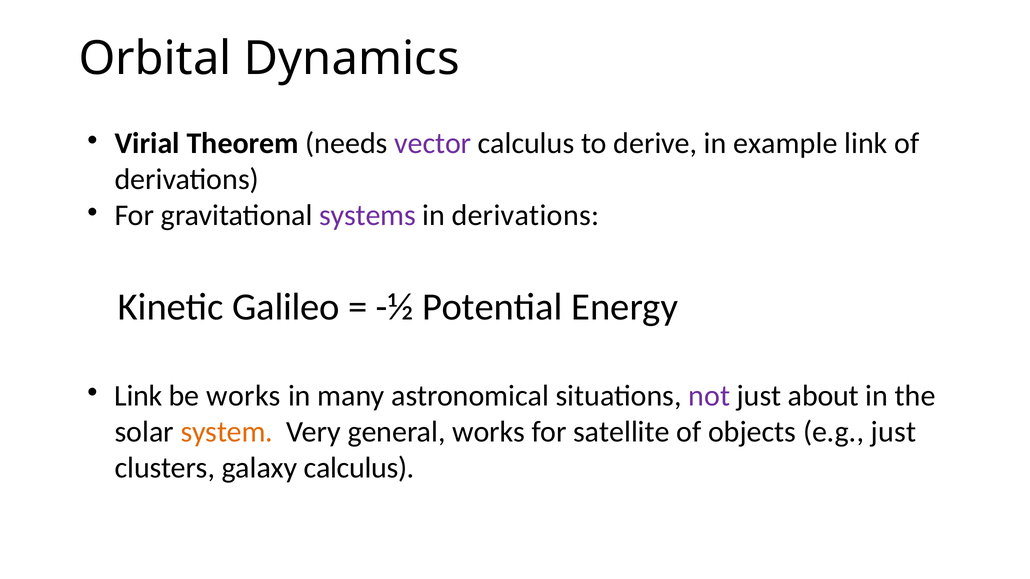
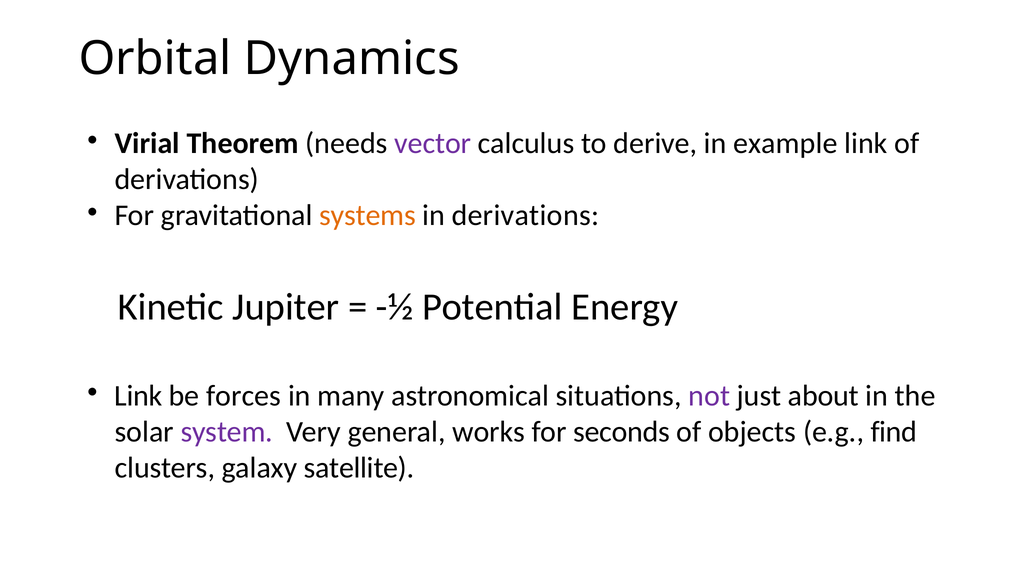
systems colour: purple -> orange (367, 216)
Galileo: Galileo -> Jupiter (286, 307)
be works: works -> forces (244, 396)
system colour: orange -> purple (227, 432)
satellite: satellite -> seconds (622, 432)
e.g just: just -> find (894, 432)
galaxy calculus: calculus -> satellite (359, 468)
